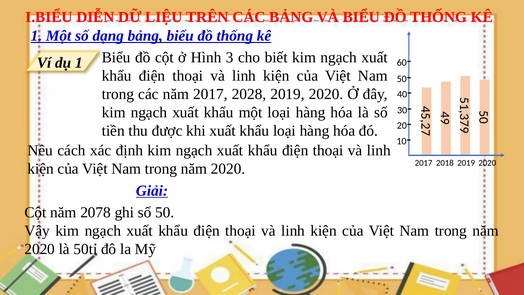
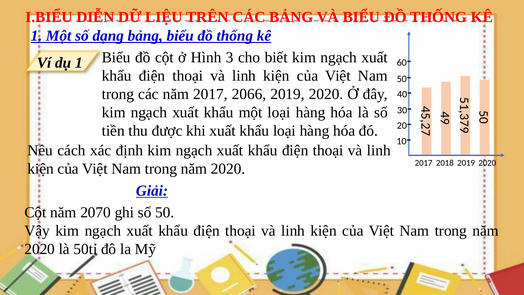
2028: 2028 -> 2066 (249, 94)
2078: 2078 -> 2070 (96, 212)
